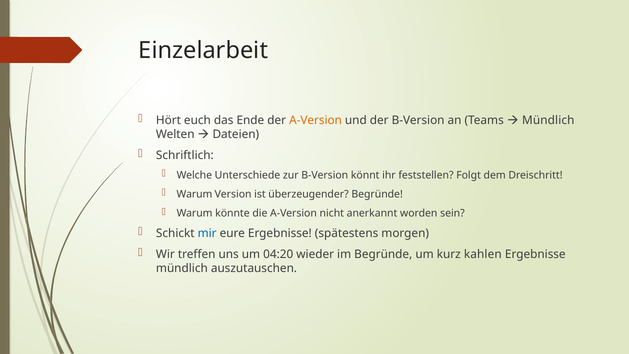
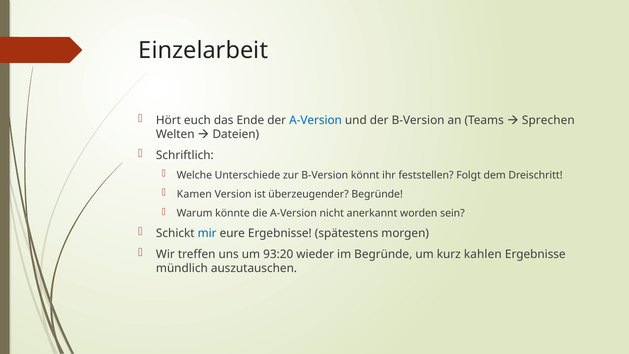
A-Version colour: orange -> blue (316, 120)
Mündlich: Mündlich -> Sprechen (548, 120)
Warum: Warum -> Kamen (194, 194)
04:20: 04:20 -> 93:20 (278, 254)
